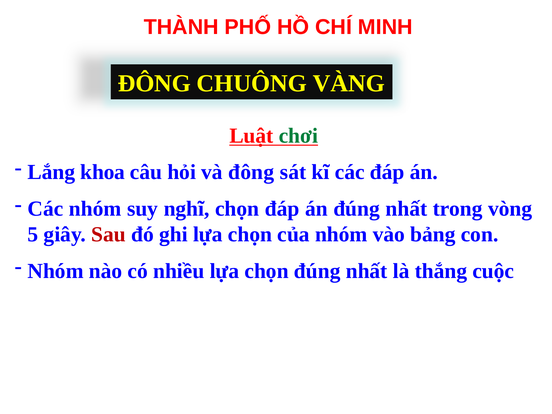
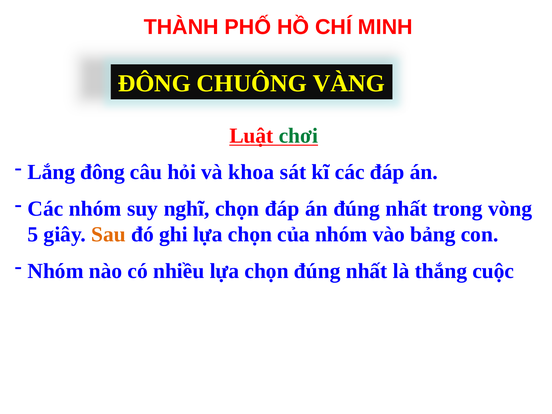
Lắng khoa: khoa -> đông (103, 172)
và đông: đông -> khoa (251, 172)
Sau colour: red -> orange (109, 235)
